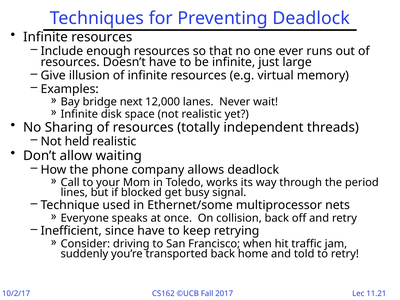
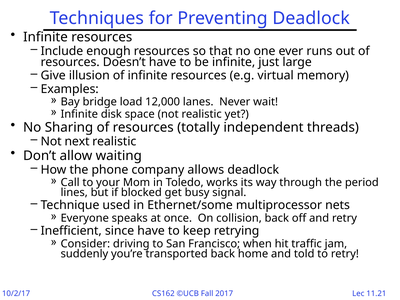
next: next -> load (131, 102)
held: held -> next (77, 142)
